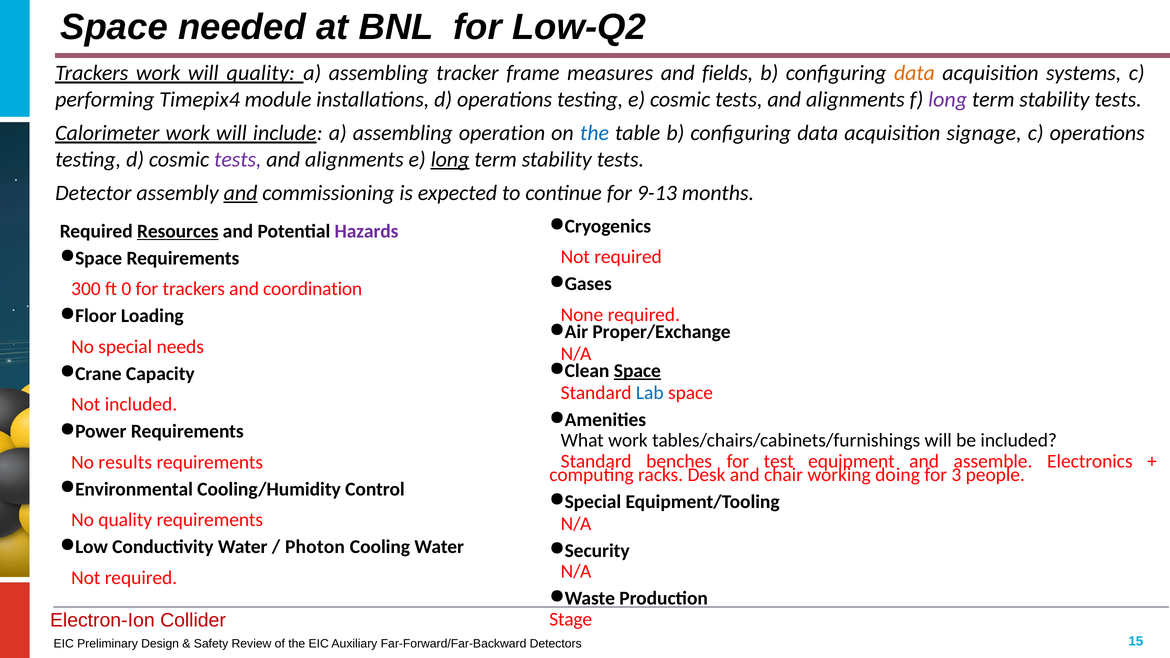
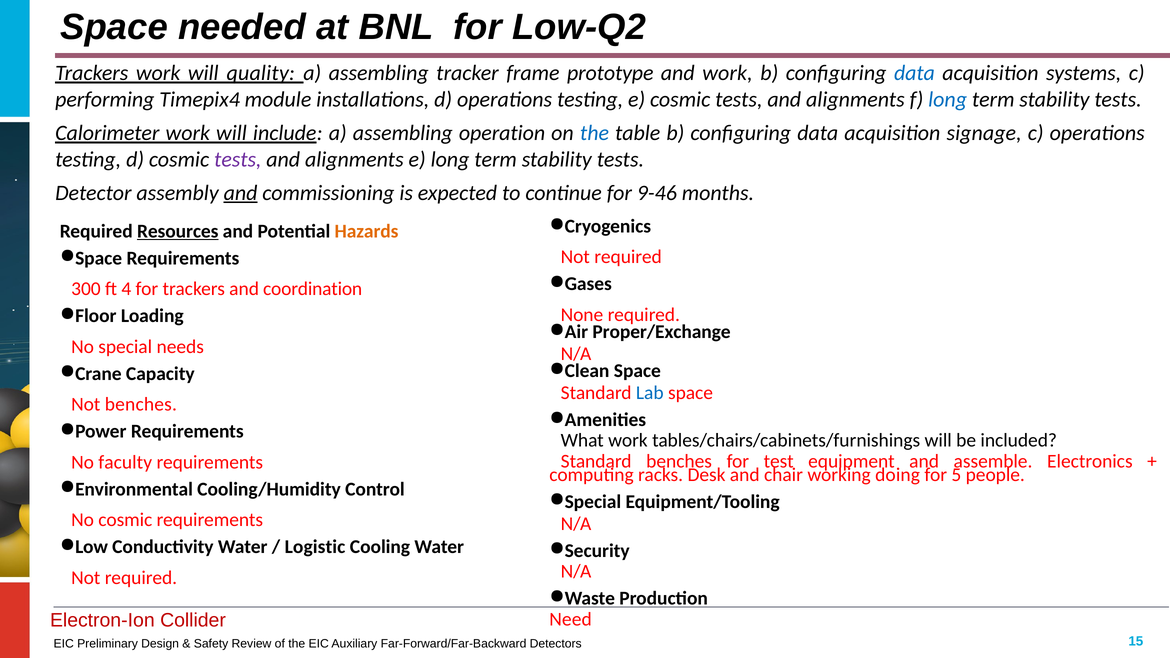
measures: measures -> prototype (610, 73)
and fields: fields -> work (727, 73)
data colour: orange -> blue (914, 73)
long colour: purple -> blue (948, 99)
long underline: present -> none (450, 159)
9-13: 9-13 -> 9-46 (657, 193)
Hazards colour: purple -> orange (367, 231)
0: 0 -> 4 (126, 289)
Space underline: present -> none (637, 371)
Not included: included -> benches (141, 405)
results: results -> faculty (125, 462)
3: 3 -> 5 (956, 475)
No quality: quality -> cosmic (125, 520)
Photon: Photon -> Logistic (315, 547)
Stage: Stage -> Need (571, 619)
